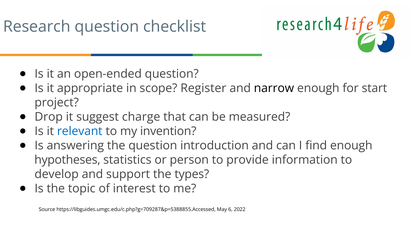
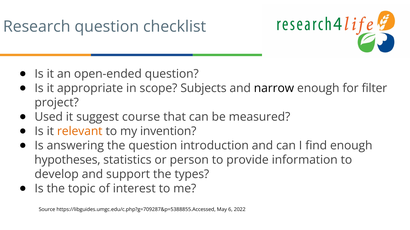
Register: Register -> Subjects (203, 88)
start: start -> filter (374, 88)
Drop: Drop -> Used (49, 117)
charge: charge -> course (141, 117)
relevant colour: blue -> orange (80, 131)
